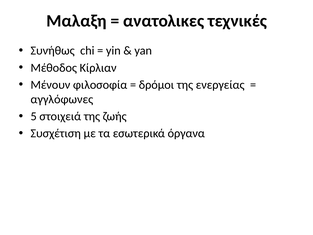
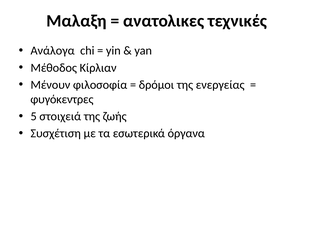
Συνήθως: Συνήθως -> Ανάλογα (53, 51)
αγγλόφωνες: αγγλόφωνες -> φυγόκεντρες (62, 99)
